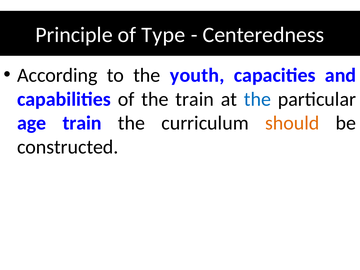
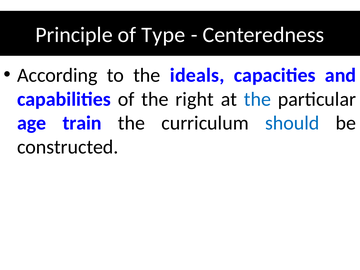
youth: youth -> ideals (197, 75)
the train: train -> right (195, 99)
should colour: orange -> blue (292, 123)
